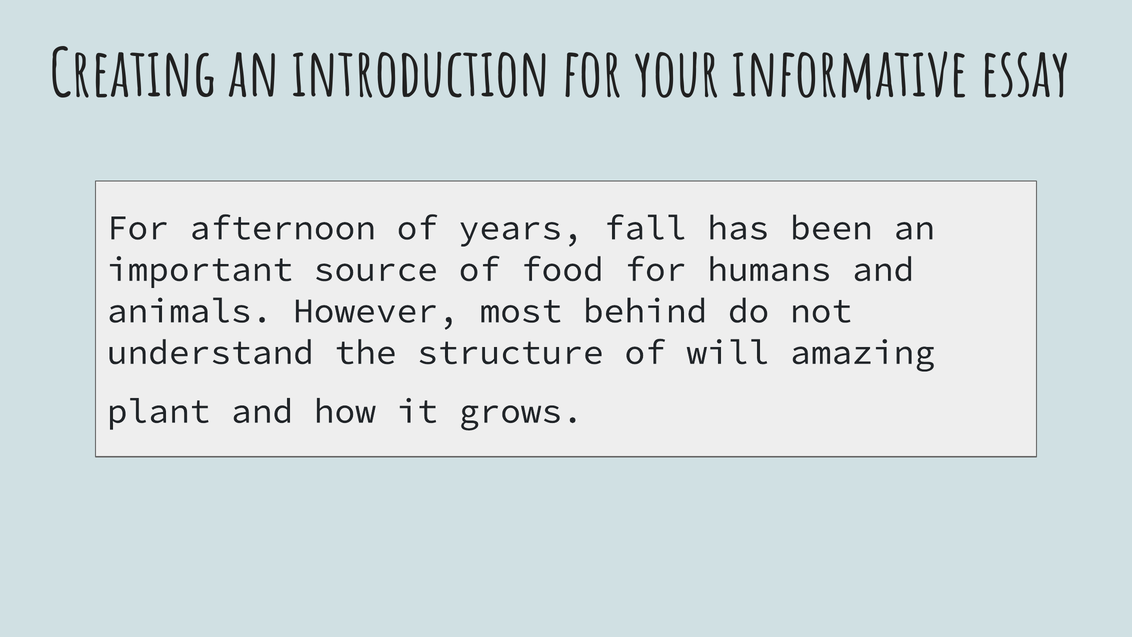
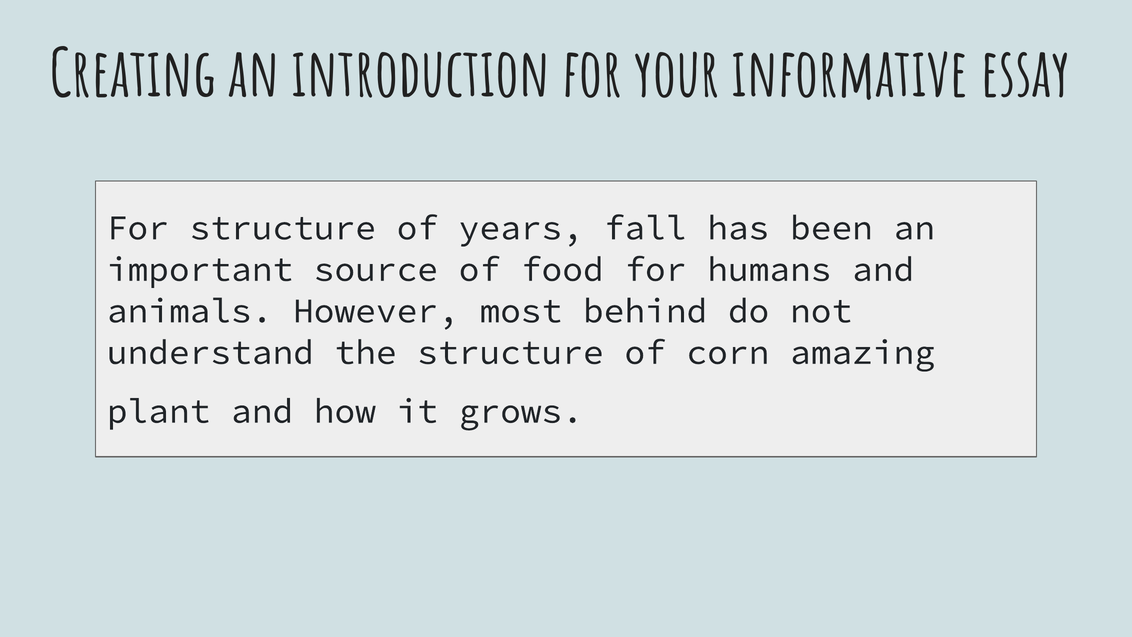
For afternoon: afternoon -> structure (283, 228)
will: will -> corn (728, 352)
